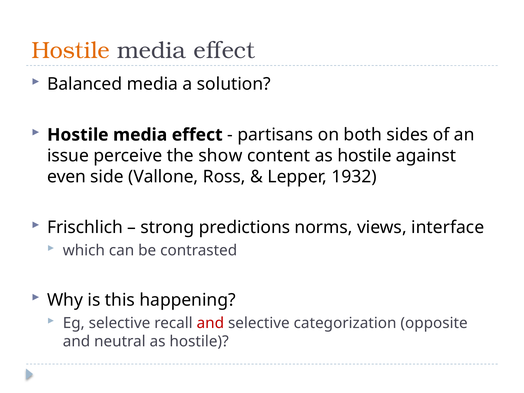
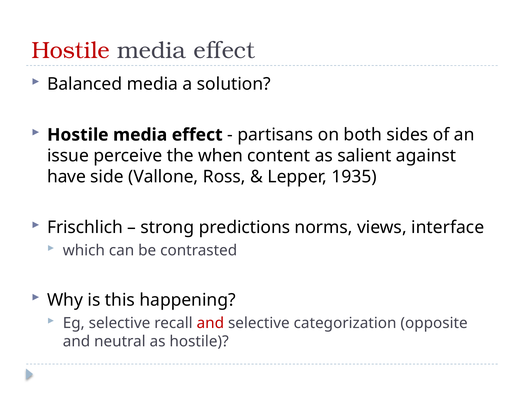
Hostile colour: orange -> red (71, 51)
show: show -> when (221, 156)
content as hostile: hostile -> salient (364, 156)
even: even -> have (66, 177)
1932: 1932 -> 1935 (354, 177)
